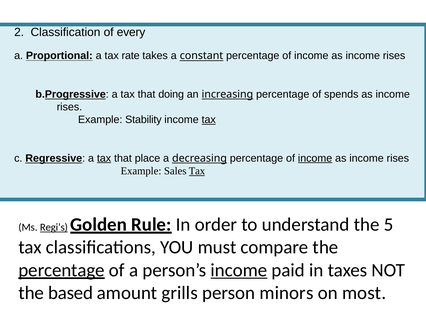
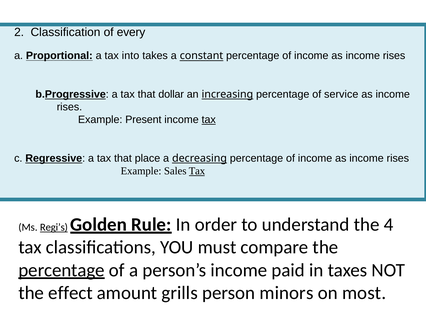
rate: rate -> into (131, 56)
doing: doing -> dollar (171, 94)
spends: spends -> service (341, 94)
Stability: Stability -> Present (143, 120)
tax underline: present -> none (104, 158)
income underline: present -> none (315, 158)
5: 5 -> 4 (389, 224)
income underline: present -> none (239, 270)
based: based -> effect (71, 292)
